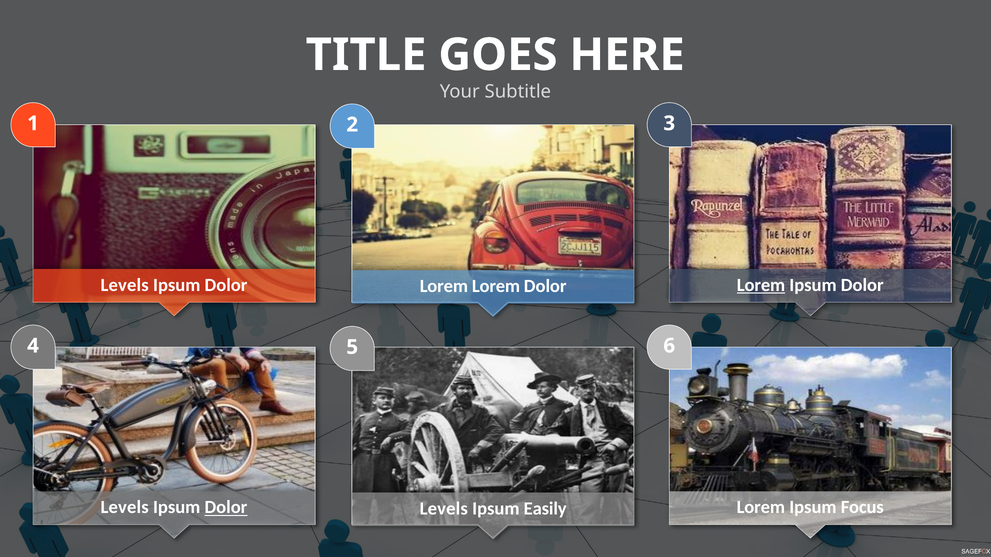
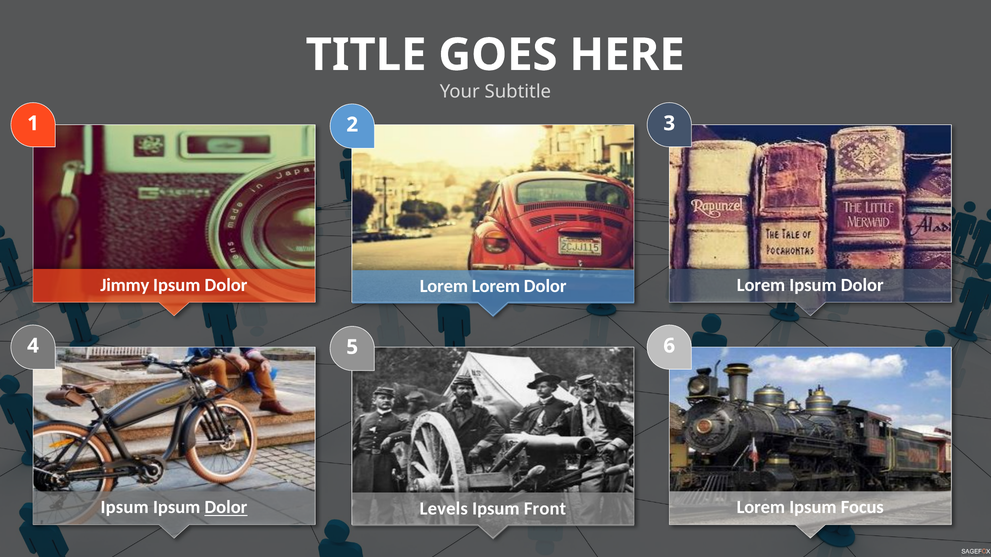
Levels: Levels -> Jimmy (125, 285)
Lorem underline: present -> none (761, 285)
Levels: Levels -> Ipsum (125, 508)
Easily: Easily -> Front (545, 509)
